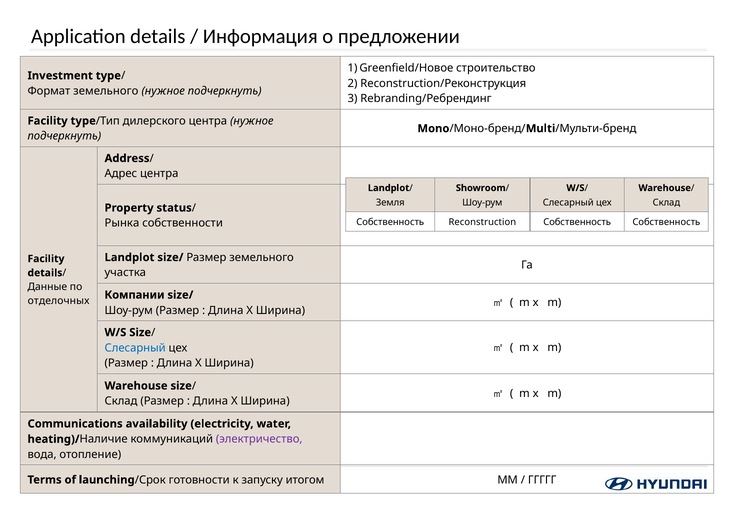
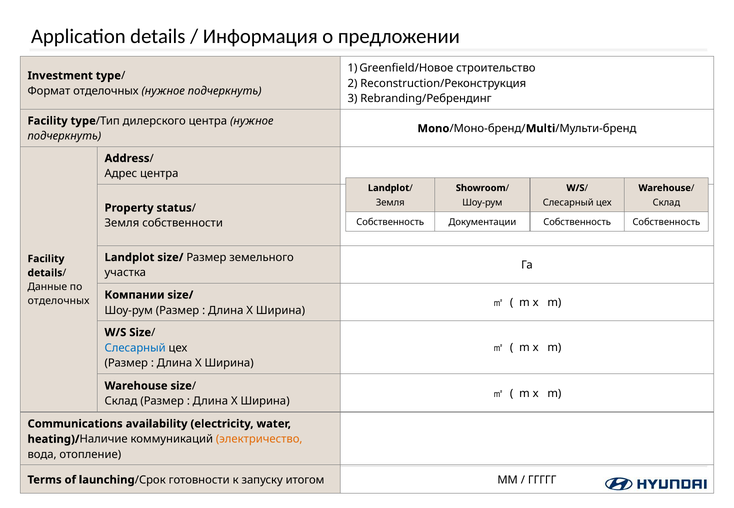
Формат земельного: земельного -> отделочных (106, 91)
Reconstruction: Reconstruction -> Документации (482, 222)
Рынка: Рынка -> Земля (122, 223)
электричество colour: purple -> orange (259, 439)
